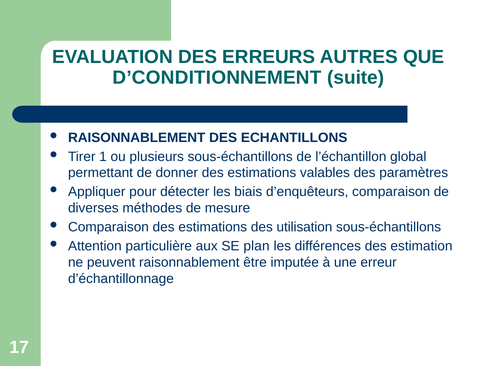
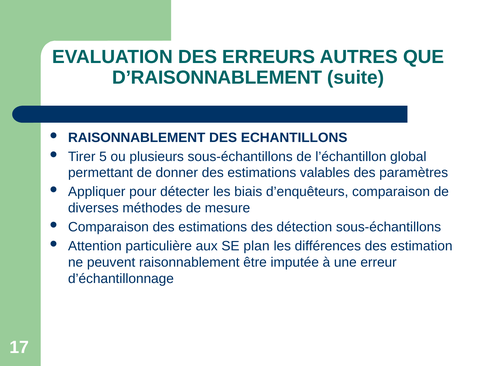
D’CONDITIONNEMENT: D’CONDITIONNEMENT -> D’RAISONNABLEMENT (217, 78)
1: 1 -> 5 (103, 157)
utilisation: utilisation -> détection (304, 228)
